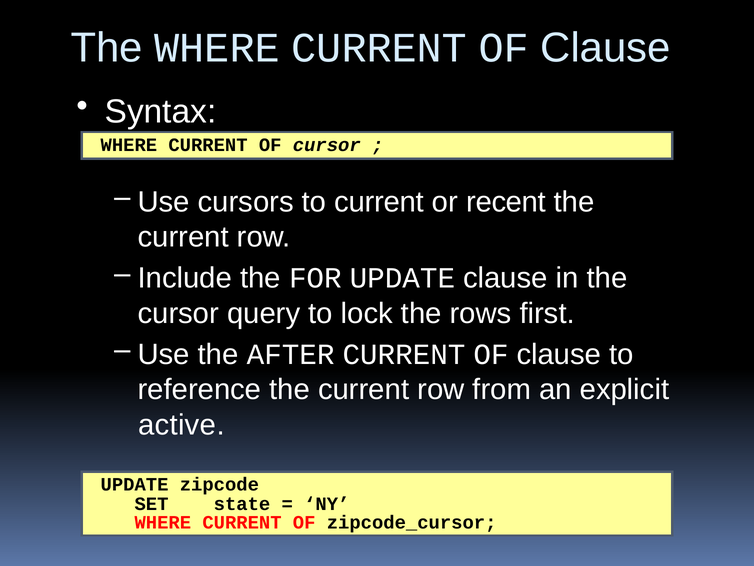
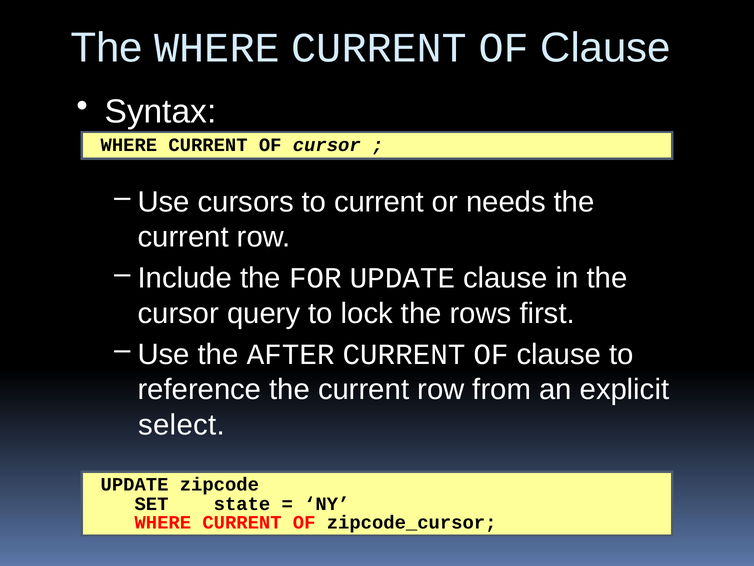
recent: recent -> needs (506, 202)
active: active -> select (181, 425)
